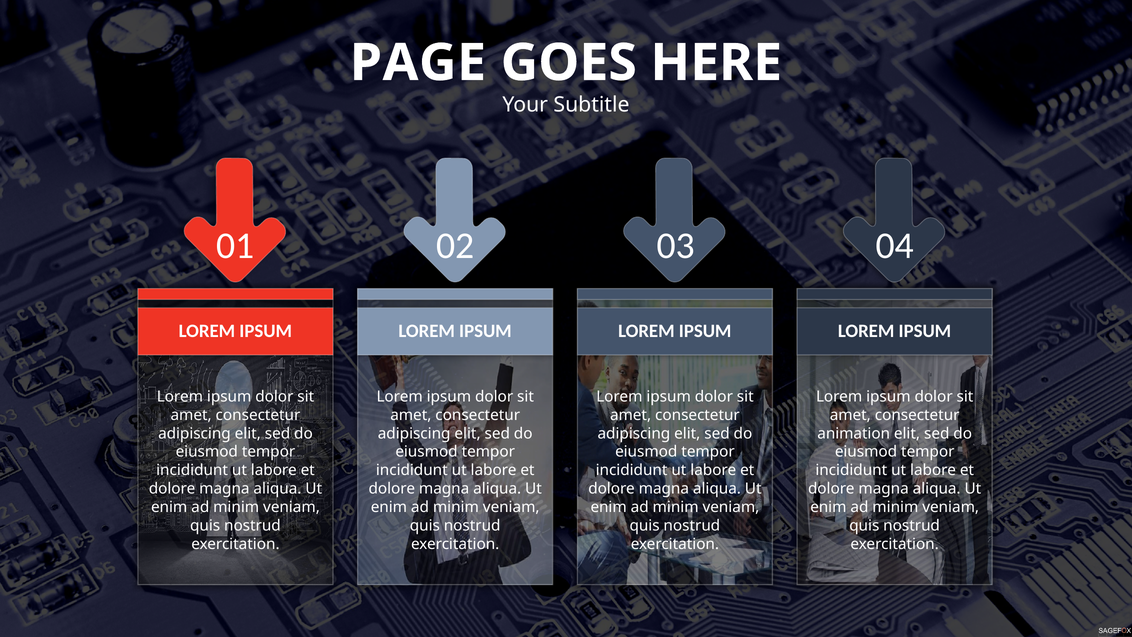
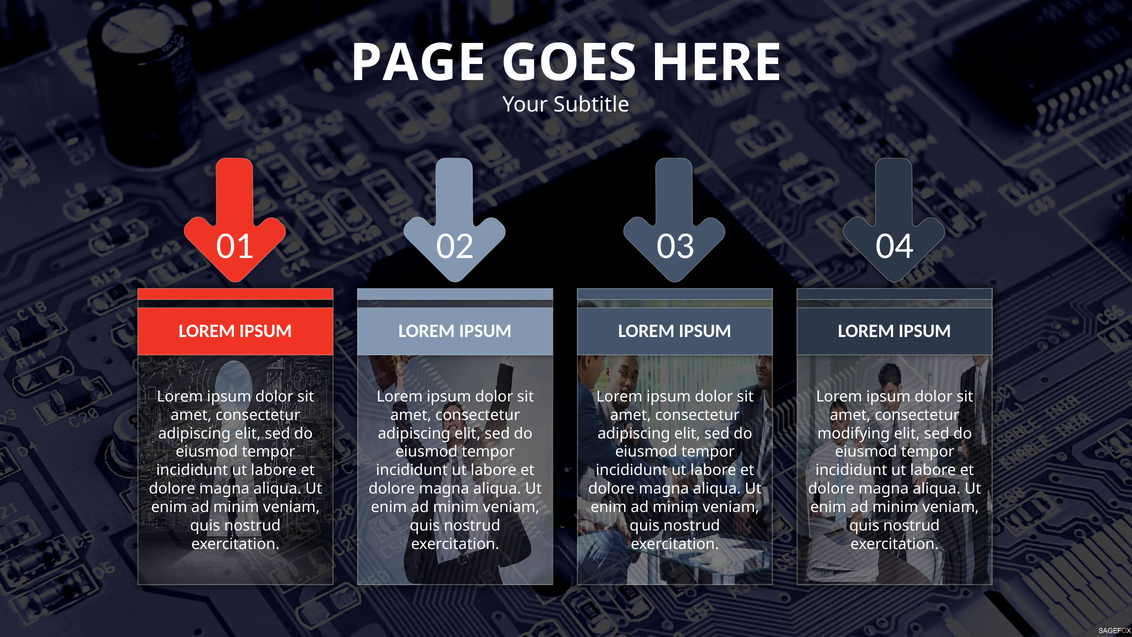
animation: animation -> modifying (854, 433)
